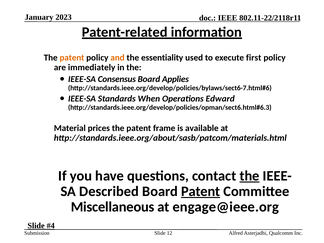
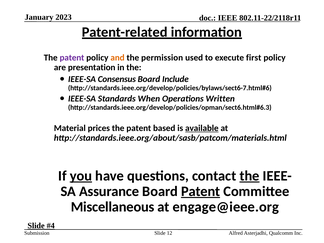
patent colour: orange -> purple (72, 58)
essentiality: essentiality -> permission (162, 58)
immediately: immediately -> presentation (92, 67)
Applies: Applies -> Include (175, 79)
Edward: Edward -> Written (220, 99)
frame: frame -> based (164, 128)
available underline: none -> present (202, 128)
you underline: none -> present (81, 176)
Described: Described -> Assurance (109, 191)
